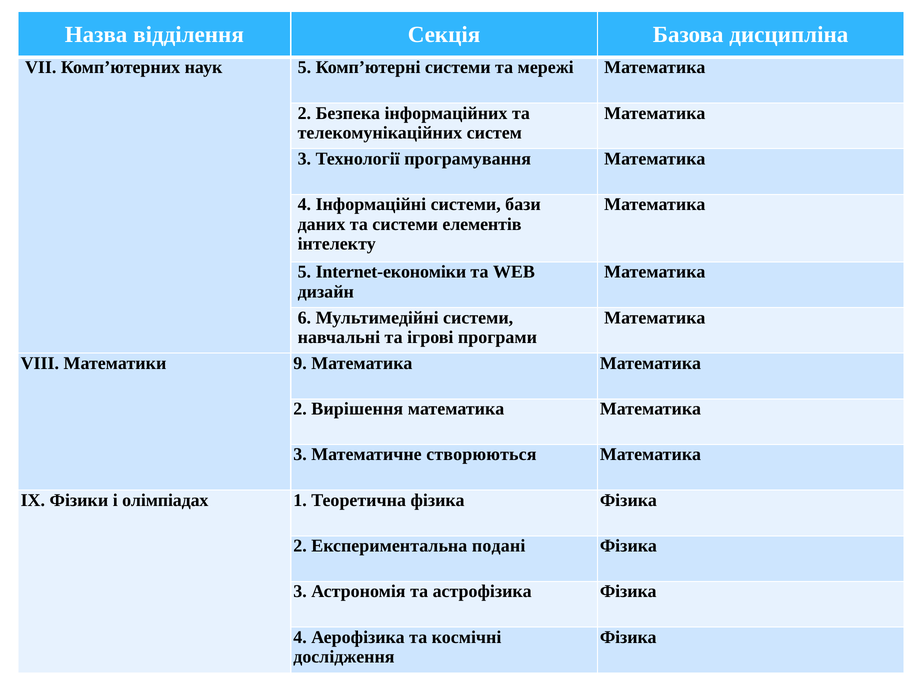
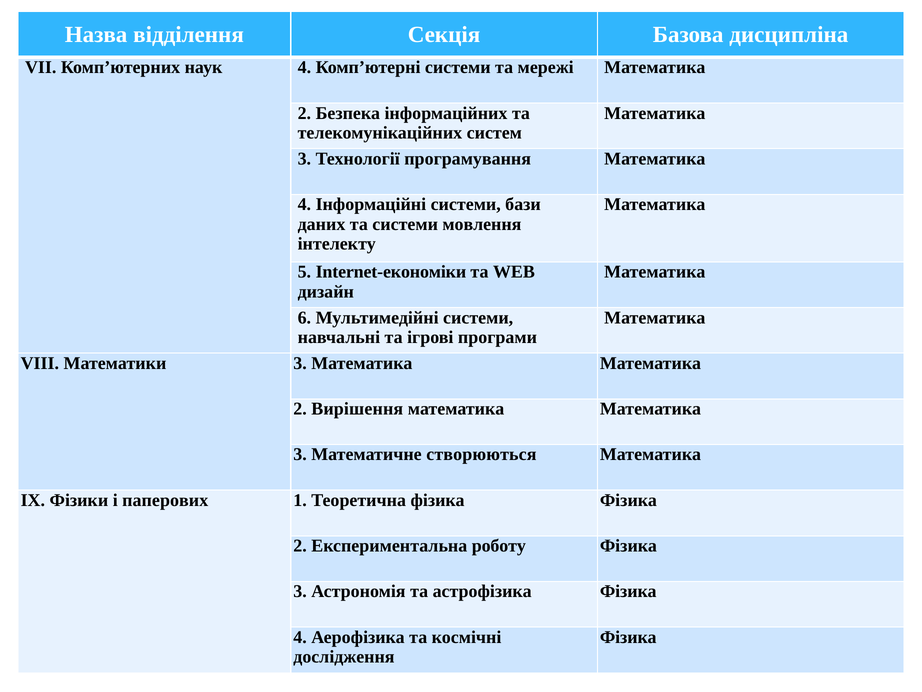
наук 5: 5 -> 4 (304, 67)
елементів: елементів -> мовлення (482, 224)
Математики 9: 9 -> 3 (300, 363)
олімпіадах: олімпіадах -> паперових (165, 500)
подані: подані -> роботу (499, 546)
